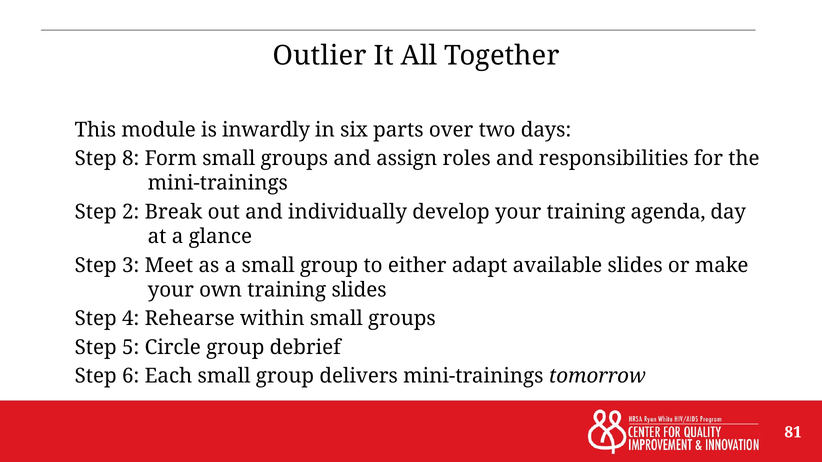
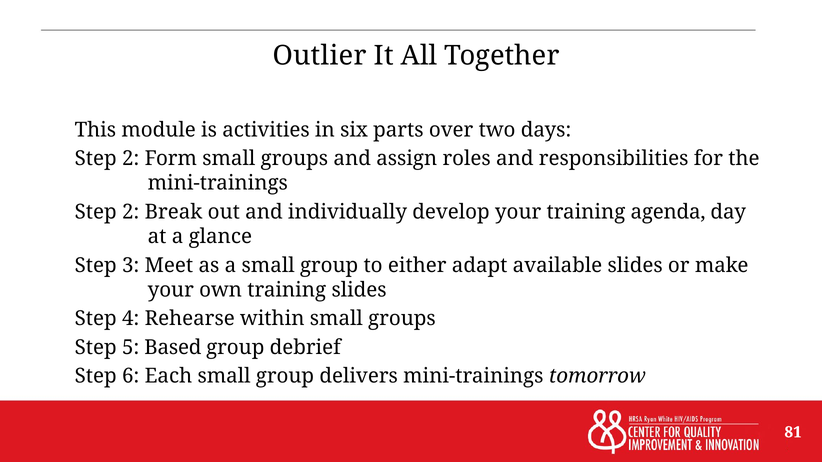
inwardly: inwardly -> activities (266, 130)
8: 8 -> 2 (131, 159)
Circle: Circle -> Based (173, 348)
